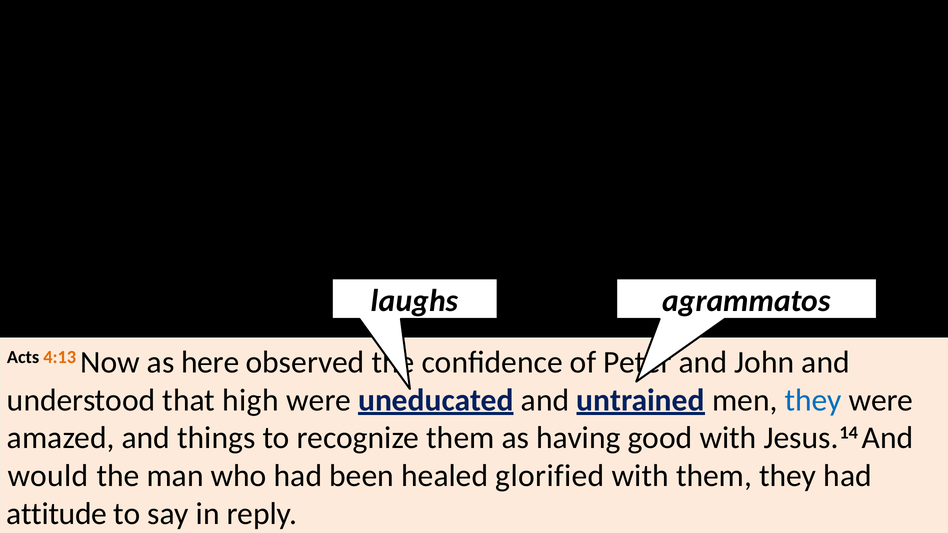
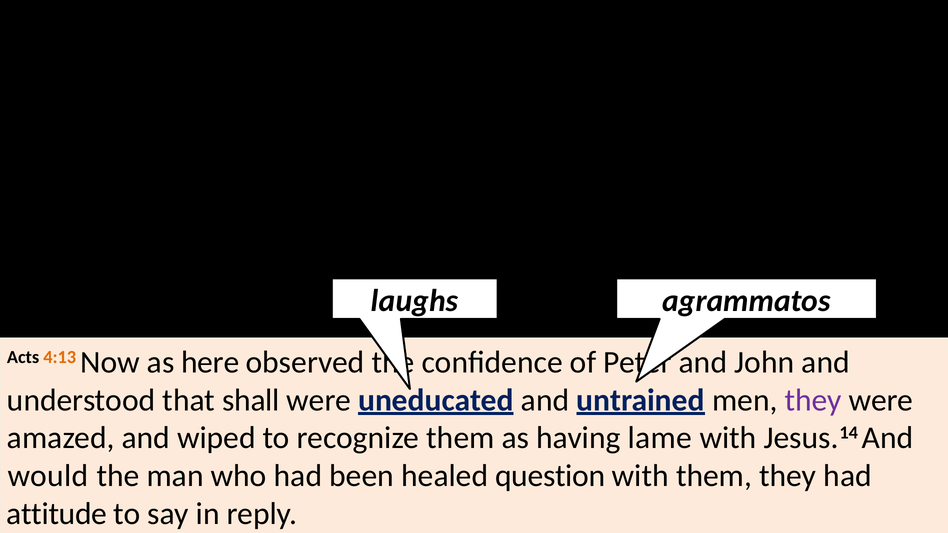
high: high -> shall (251, 400)
they colour: blue -> purple (813, 400)
things: things -> wiped (216, 438)
good: good -> lame (660, 438)
glorified: glorified -> question (550, 476)
